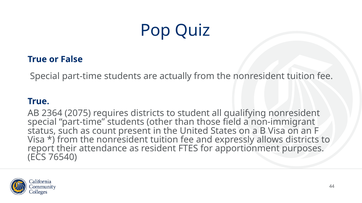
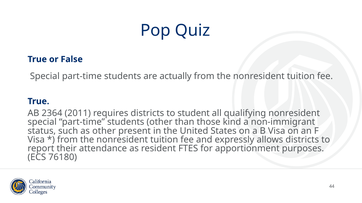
2075: 2075 -> 2011 (78, 114)
field: field -> kind (232, 122)
as count: count -> other (104, 131)
76540: 76540 -> 76180 (63, 158)
